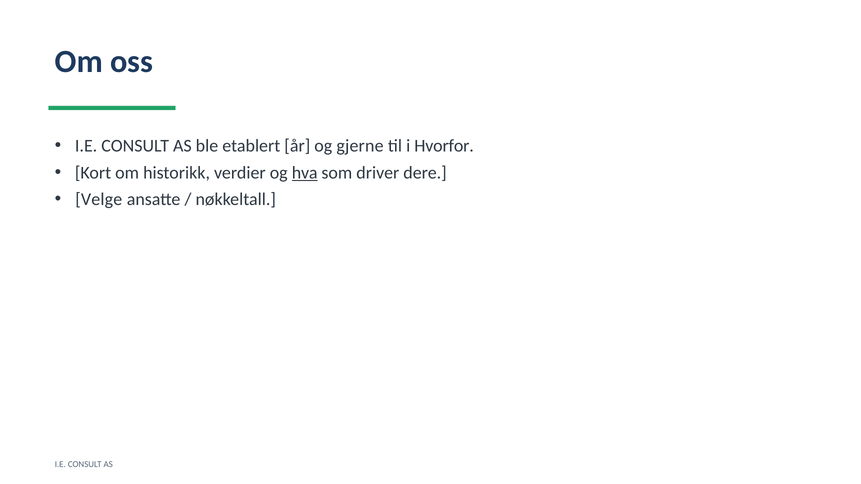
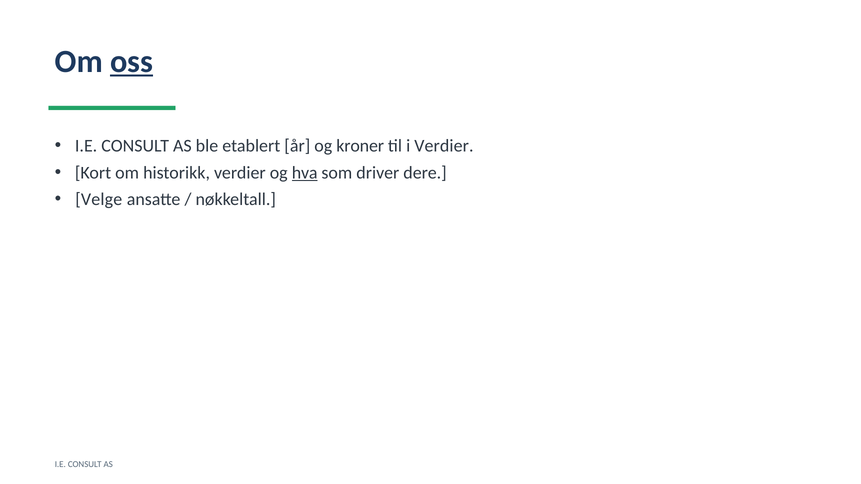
oss underline: none -> present (132, 61)
gjerne: gjerne -> kroner (360, 146)
i Hvorfor: Hvorfor -> Verdier (444, 146)
